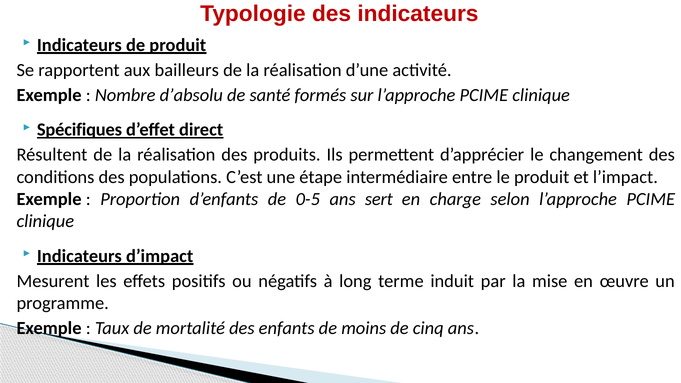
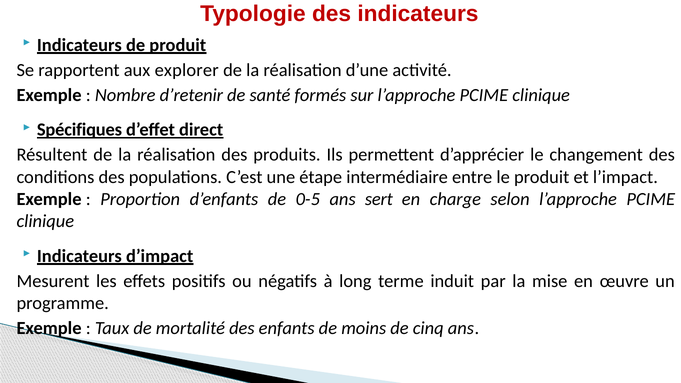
bailleurs: bailleurs -> explorer (187, 70)
d’absolu: d’absolu -> d’retenir (191, 95)
